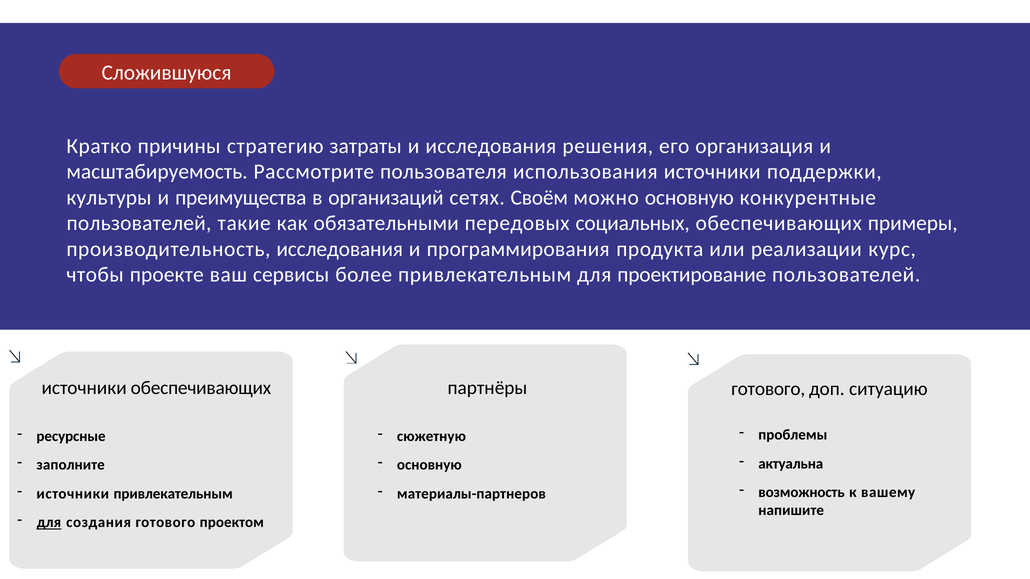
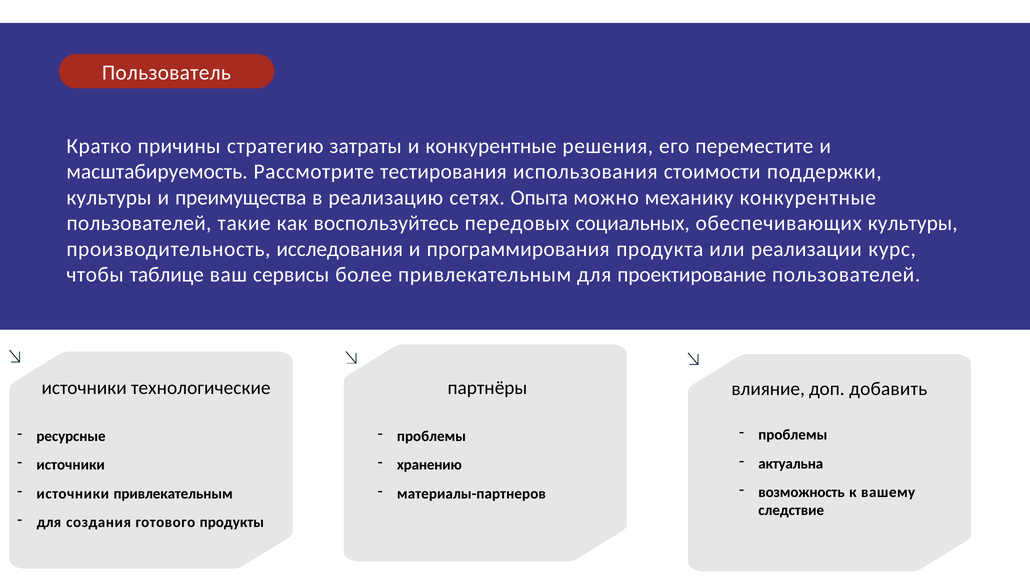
Сложившуюся: Сложившуюся -> Пользователь (166, 73)
и исследования: исследования -> конкурентные (491, 146)
организация: организация -> переместите (754, 146)
пользователя: пользователя -> тестирования (443, 172)
использования источники: источники -> стоимости (712, 172)
организаций: организаций -> реализацию (386, 198)
Своём: Своём -> Опыта (539, 198)
можно основную: основную -> механику (689, 198)
обязательными: обязательными -> воспользуйтесь (386, 224)
обеспечивающих примеры: примеры -> культуры (913, 224)
проекте: проекте -> таблице (167, 275)
источники обеспечивающих: обеспечивающих -> технологические (201, 388)
партнёры готового: готового -> влияние (768, 389)
ситуацию: ситуацию -> добавить (888, 389)
сюжетную: сюжетную -> проблемы (431, 436)
заполните: заполните -> источники (71, 465)
основную: основную -> хранению (429, 465)
напишите: напишите -> следствие (791, 511)
для underline: present -> none (49, 523)
проектом: проектом -> продукты (232, 523)
